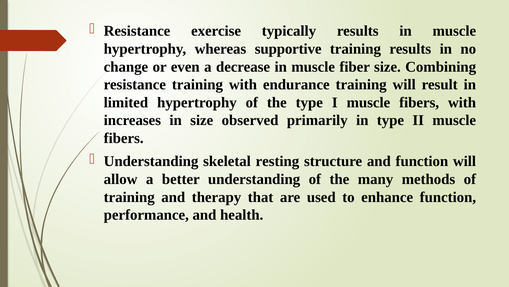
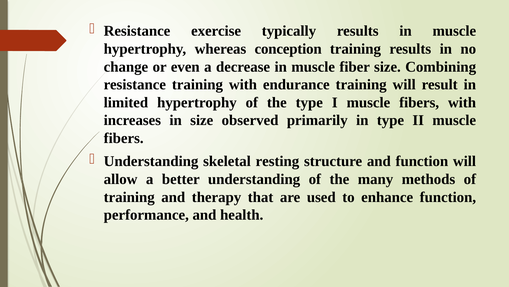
supportive: supportive -> conception (288, 49)
